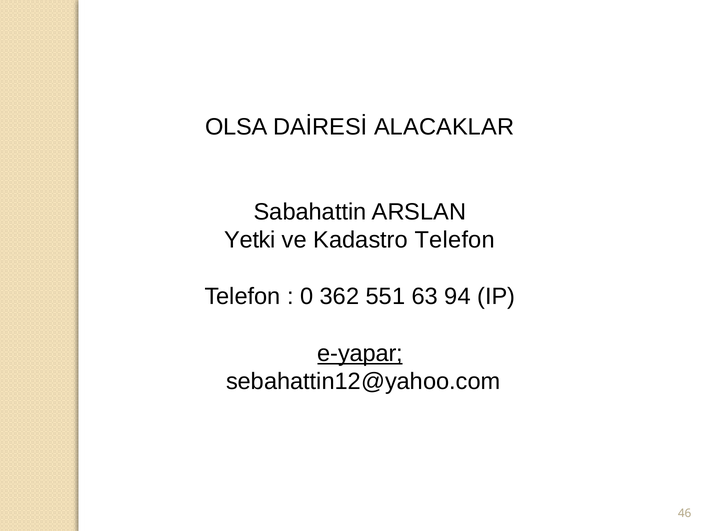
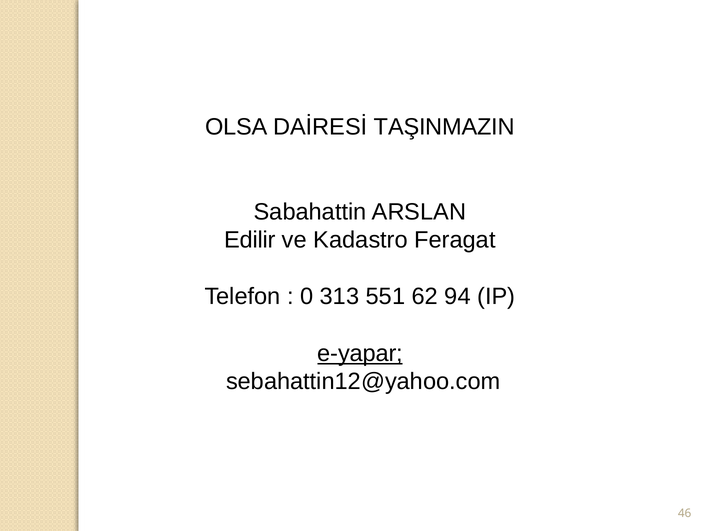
ALACAKLAR: ALACAKLAR -> TAŞINMAZIN (444, 127)
Yetki: Yetki -> Edilir (250, 240)
Kadastro Telefon: Telefon -> Feragat (455, 240)
362: 362 -> 313 (340, 297)
63: 63 -> 62 (425, 297)
